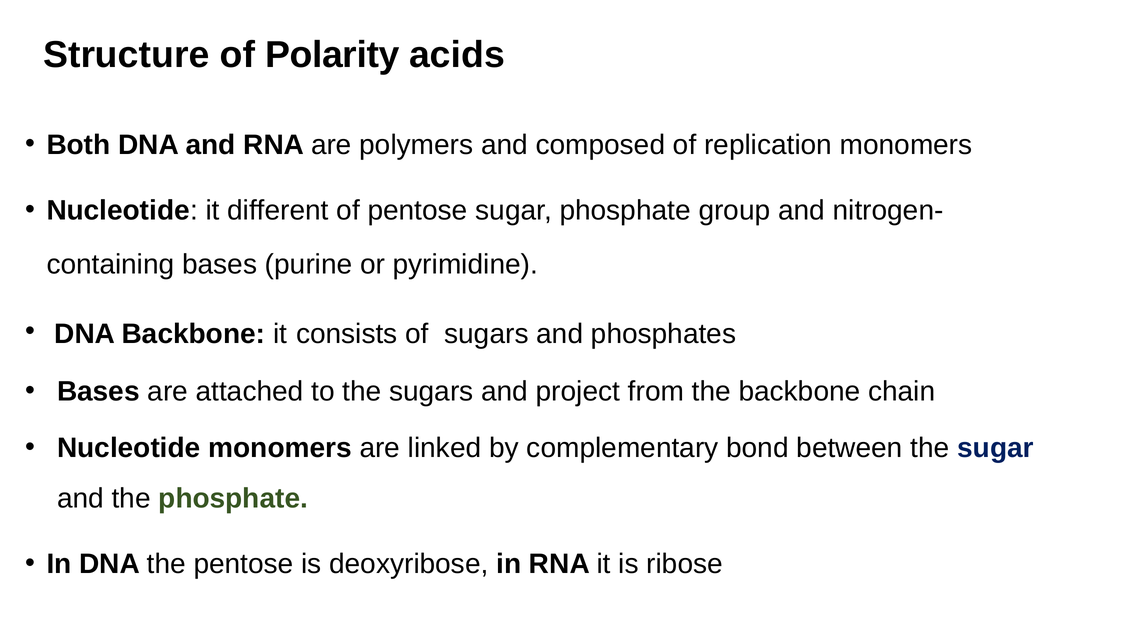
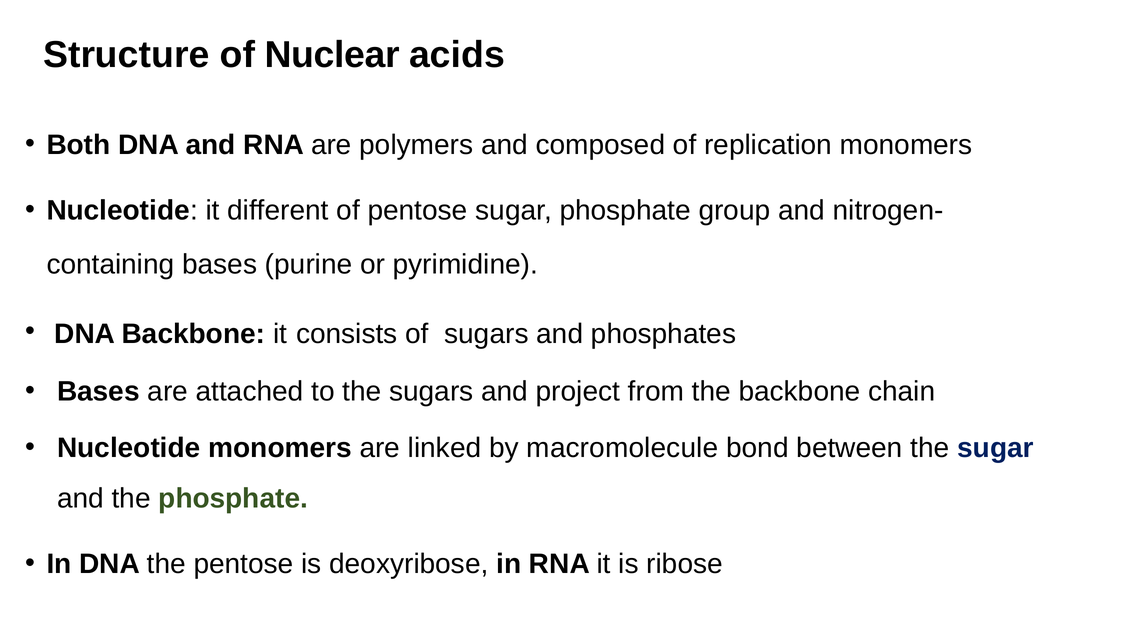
Polarity: Polarity -> Nuclear (332, 55)
complementary: complementary -> macromolecule (622, 448)
